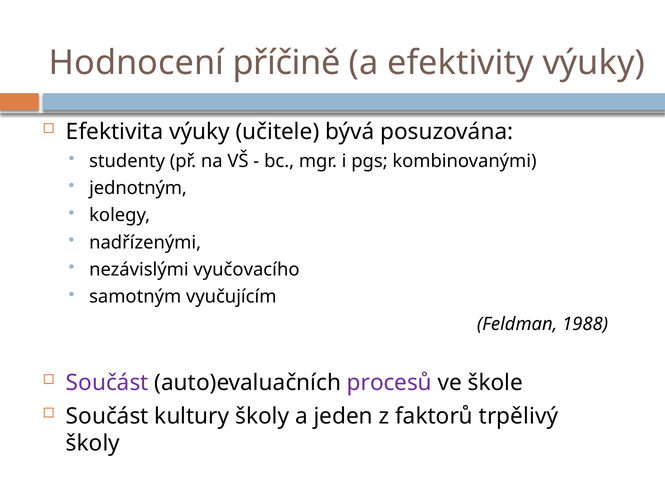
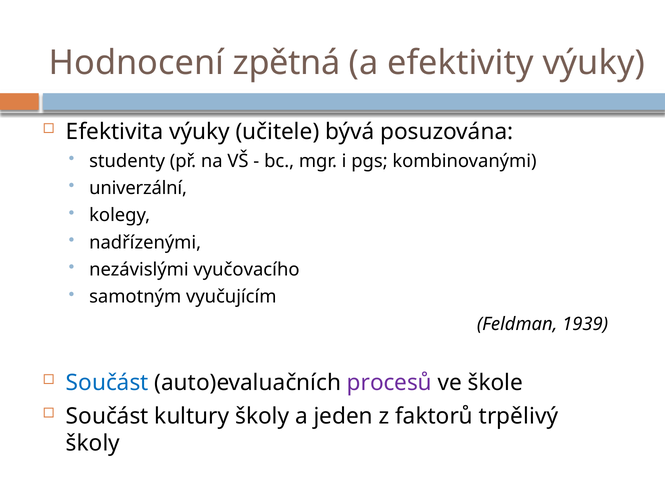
příčině: příčině -> zpětná (287, 63)
jednotným: jednotným -> univerzální (138, 188)
1988: 1988 -> 1939 (585, 324)
Součást colour: purple -> blue (107, 382)
